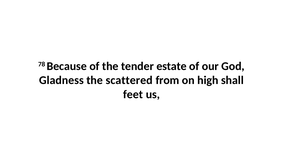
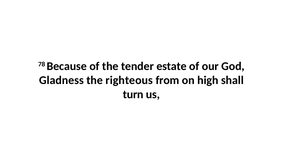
scattered: scattered -> righteous (129, 80)
feet: feet -> turn (133, 95)
